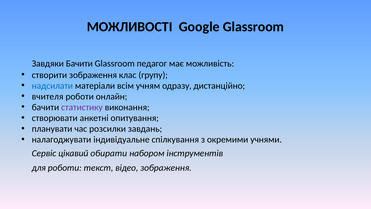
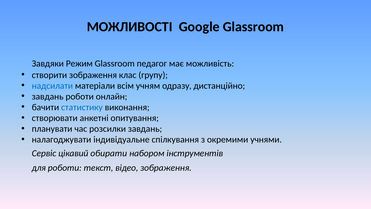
Завдяки Бачити: Бачити -> Режим (79, 63)
вчителя: вчителя -> завдань (48, 96)
статистику colour: purple -> blue (82, 107)
